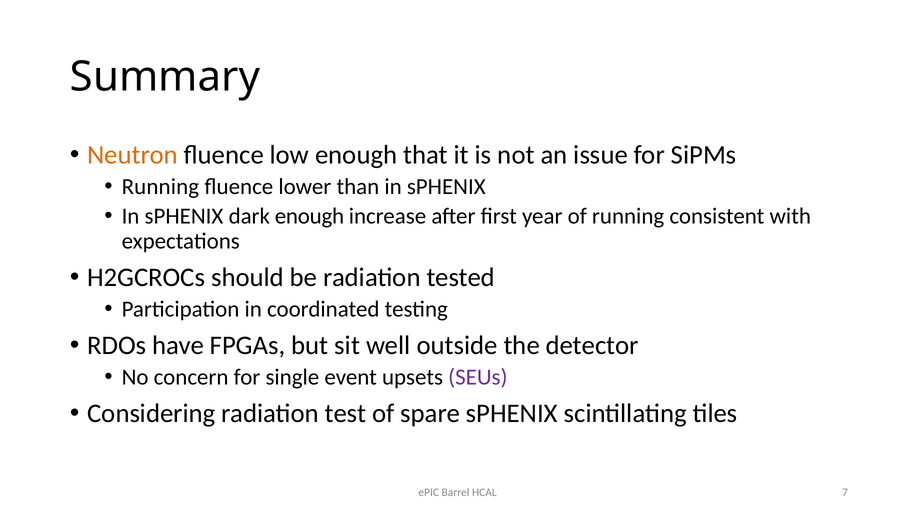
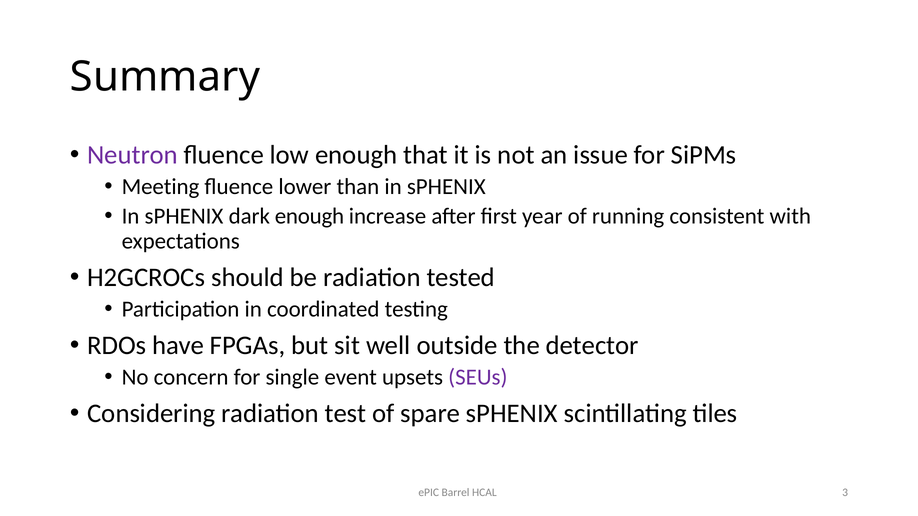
Neutron colour: orange -> purple (133, 155)
Running: Running -> Meeting (160, 187)
7: 7 -> 3 (845, 493)
